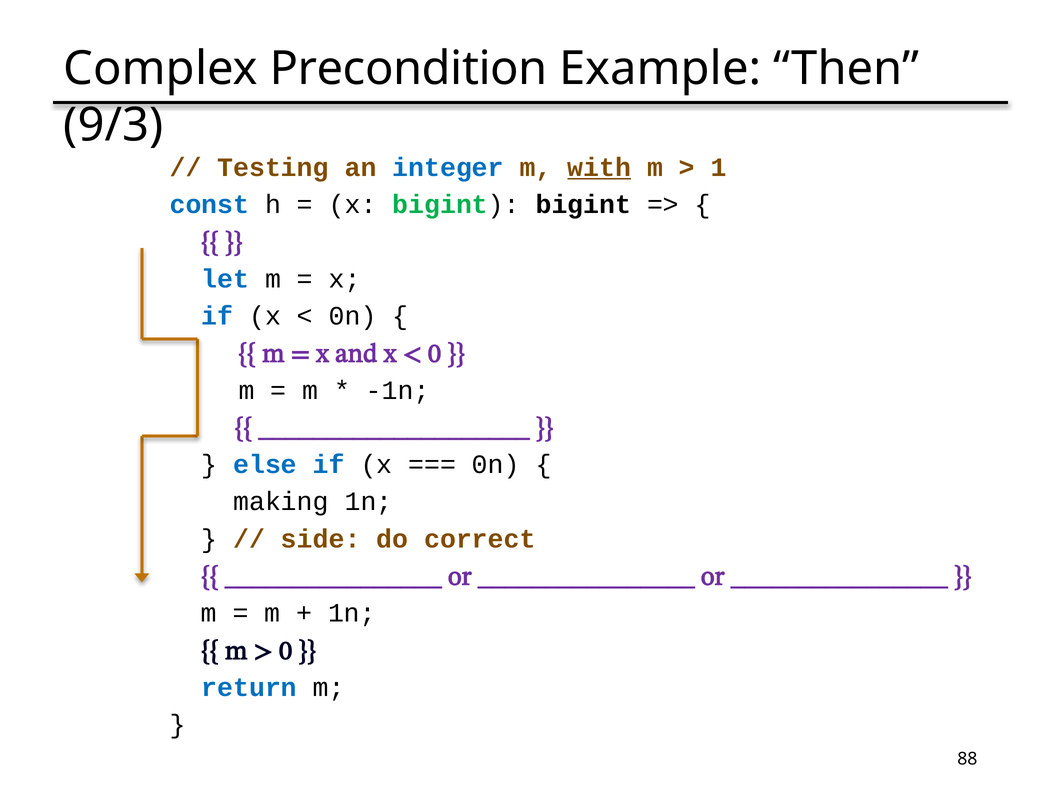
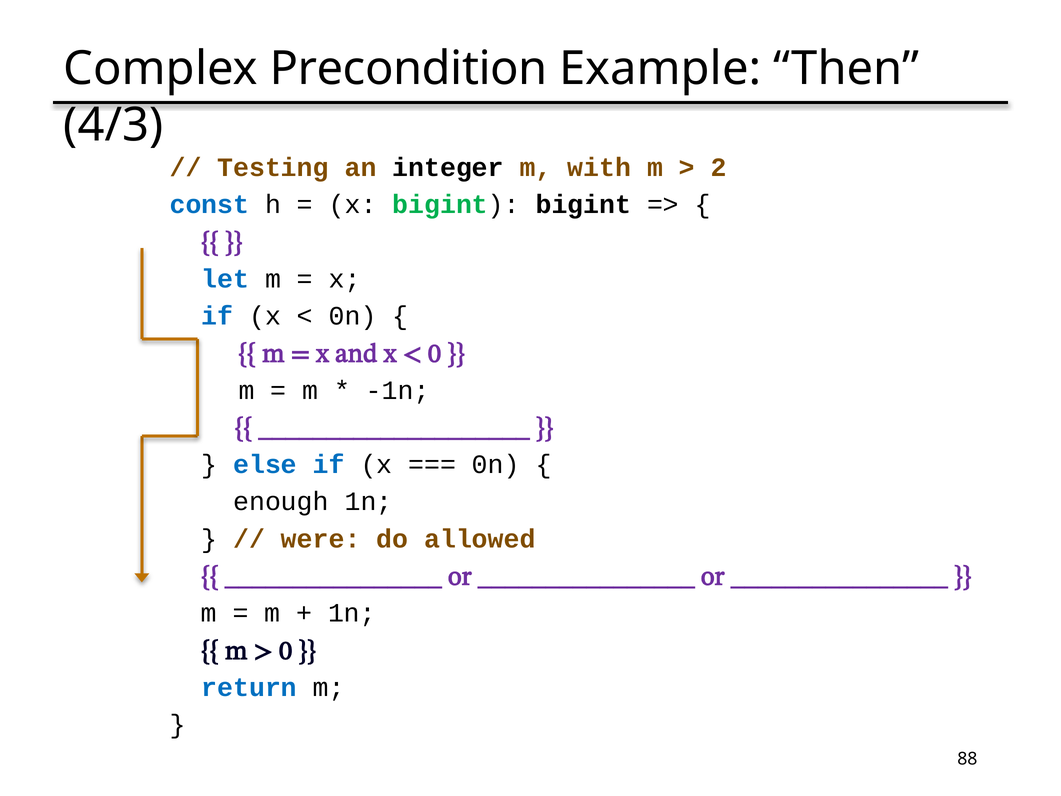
9/3: 9/3 -> 4/3 (113, 125)
integer colour: blue -> black (448, 167)
with underline: present -> none (599, 167)
1: 1 -> 2 (719, 167)
making: making -> enough (281, 502)
side: side -> were (321, 539)
correct: correct -> allowed (480, 539)
